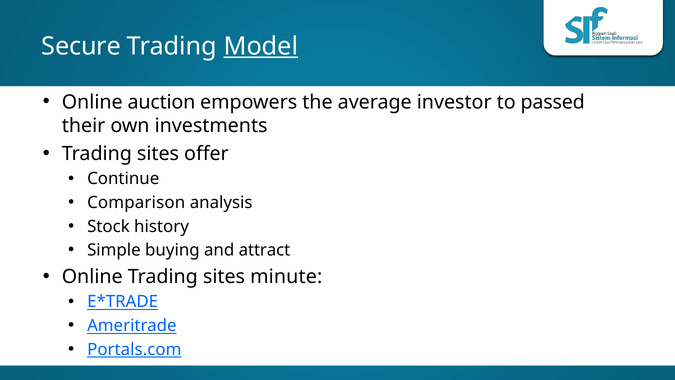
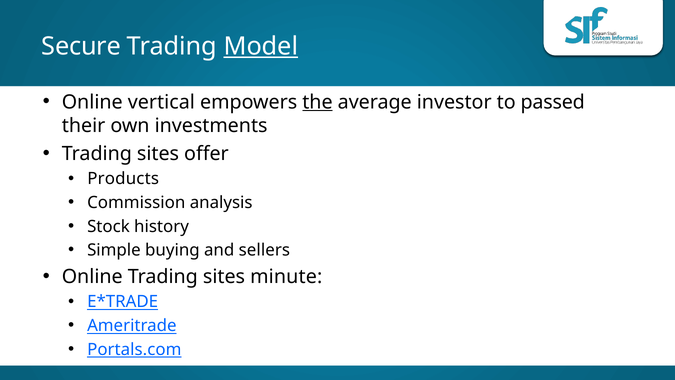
auction: auction -> vertical (161, 102)
the underline: none -> present (317, 102)
Continue: Continue -> Products (123, 179)
Comparison: Comparison -> Commission (136, 202)
attract: attract -> sellers (264, 250)
